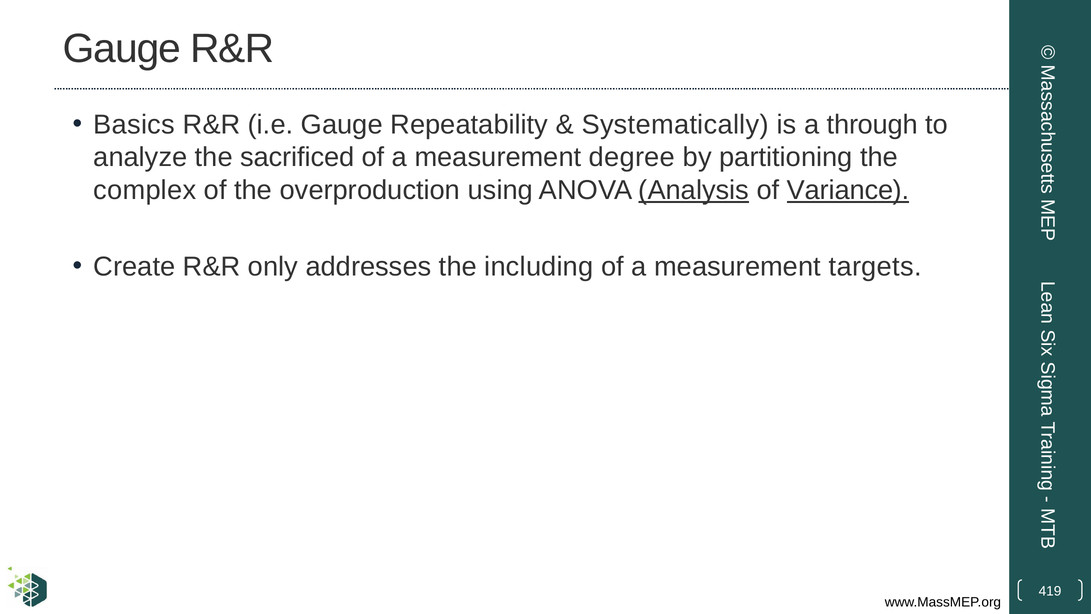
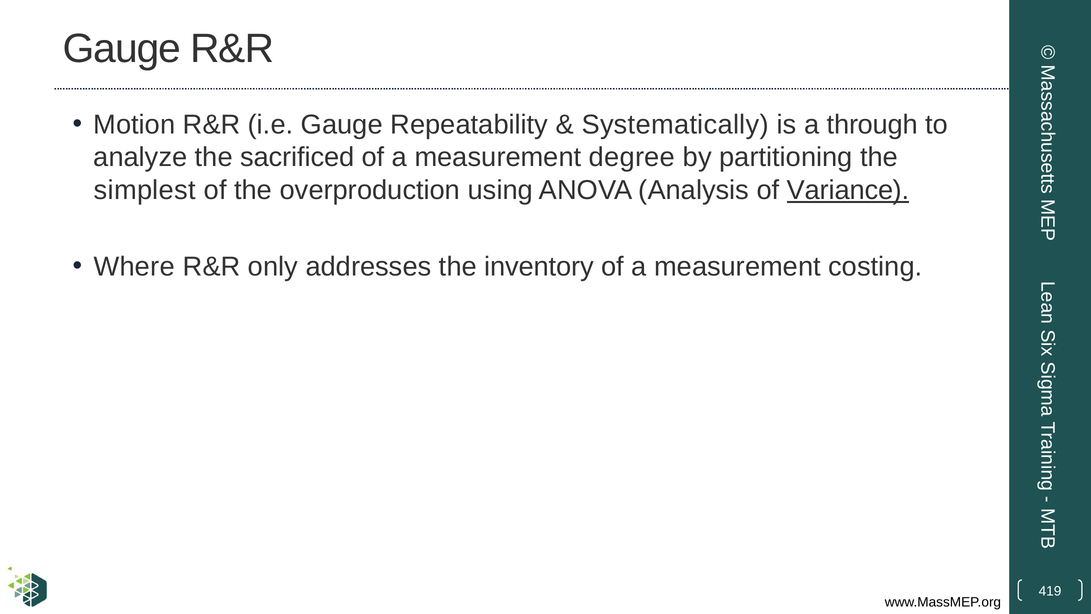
Basics: Basics -> Motion (134, 125)
complex: complex -> simplest (145, 190)
Analysis underline: present -> none (694, 190)
Create: Create -> Where (134, 266)
including: including -> inventory (539, 266)
targets: targets -> costing (875, 266)
